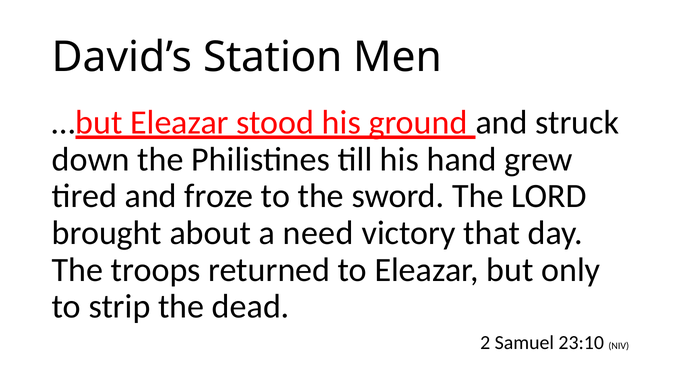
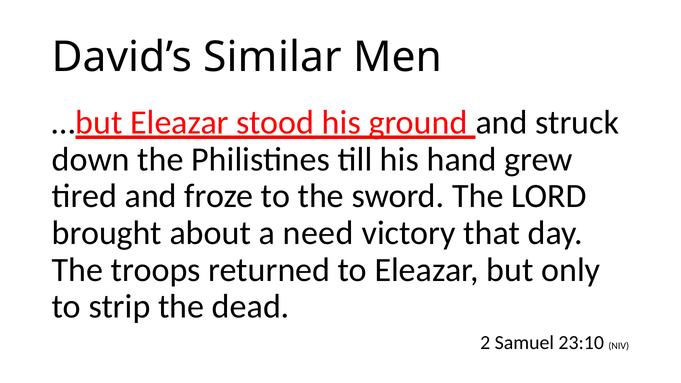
Station: Station -> Similar (273, 57)
